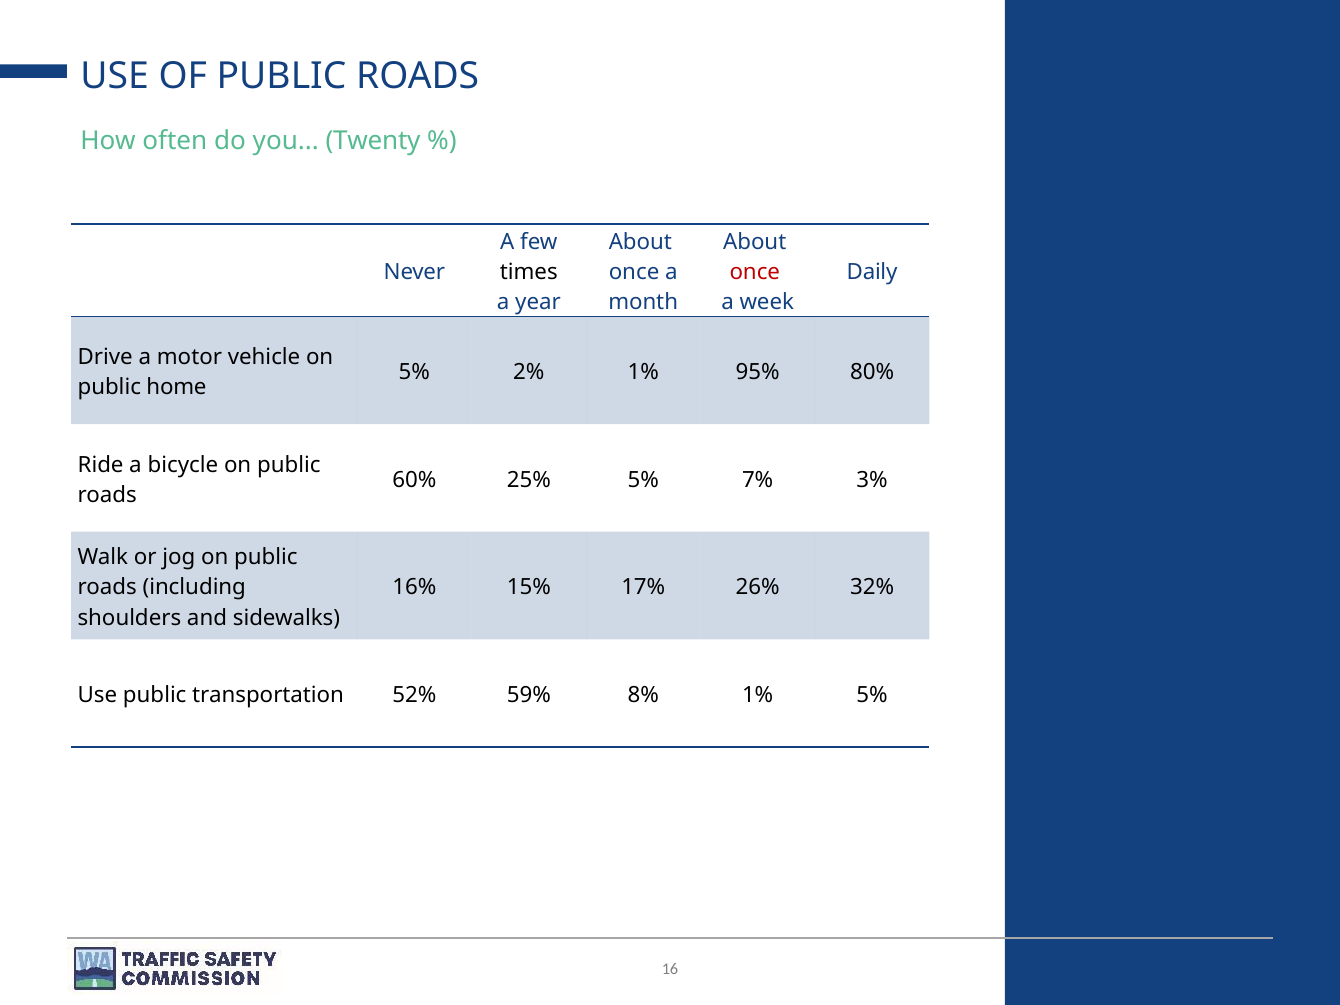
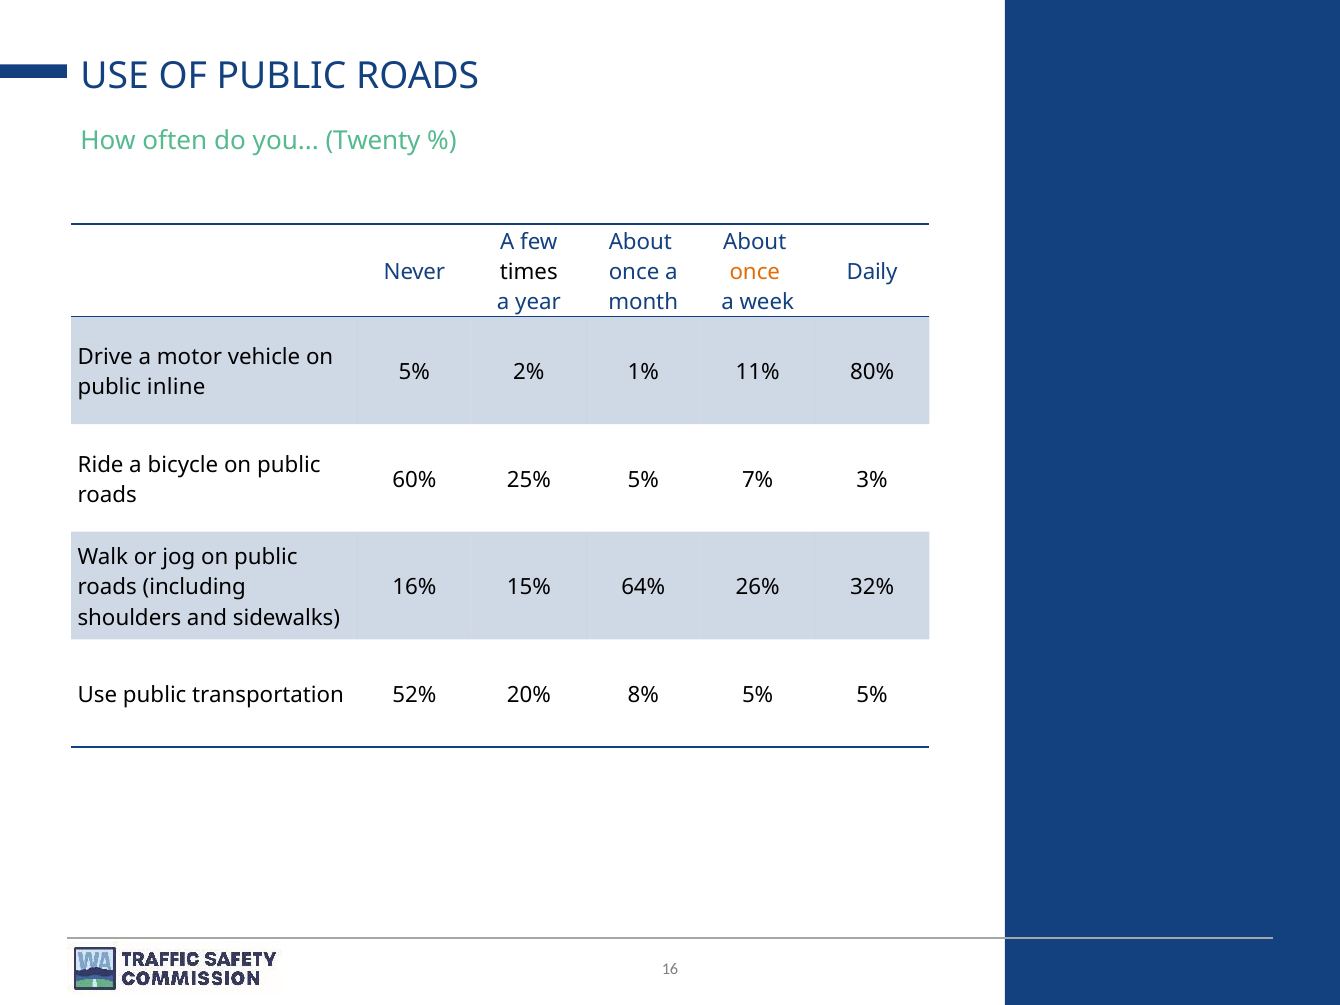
once colour: red -> orange (755, 272)
95%: 95% -> 11% (758, 372)
home: home -> inline (176, 387)
17%: 17% -> 64% (643, 588)
59%: 59% -> 20% (529, 695)
8% 1%: 1% -> 5% (758, 695)
